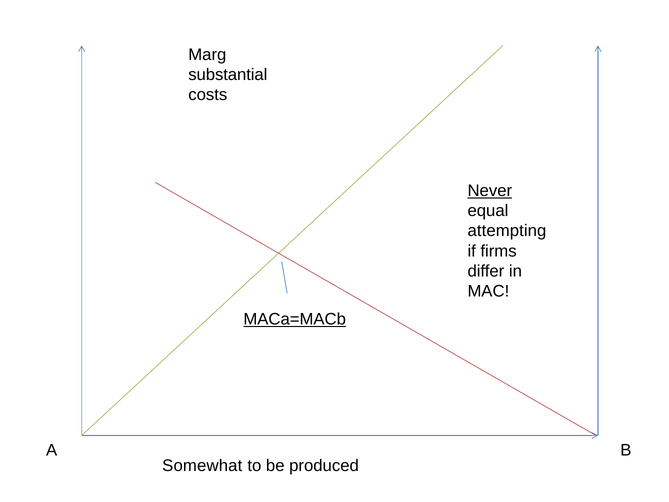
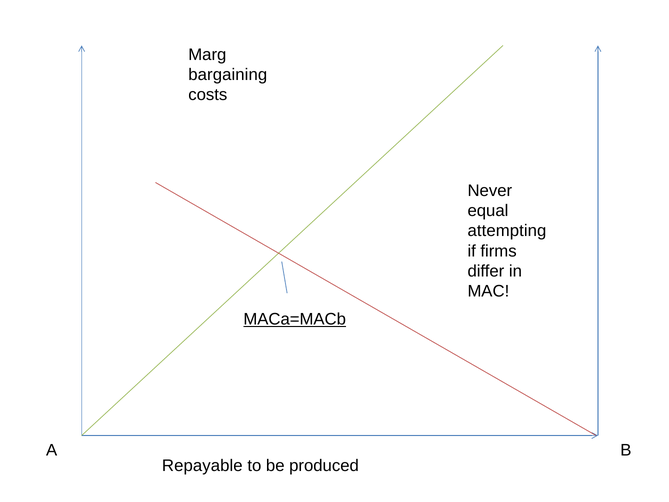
substantial: substantial -> bargaining (228, 75)
Never underline: present -> none (490, 191)
Somewhat: Somewhat -> Repayable (202, 466)
